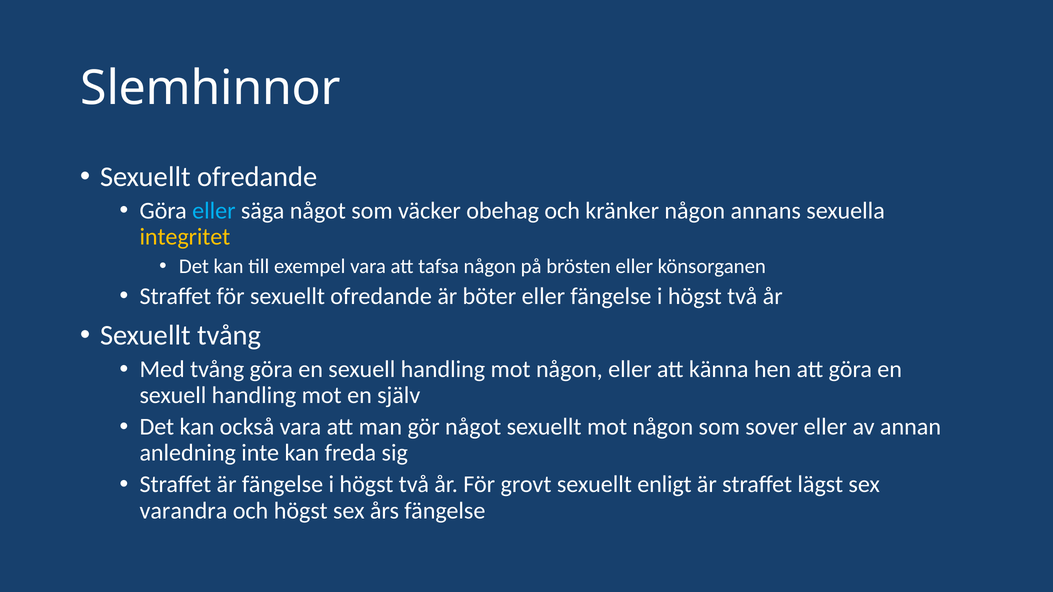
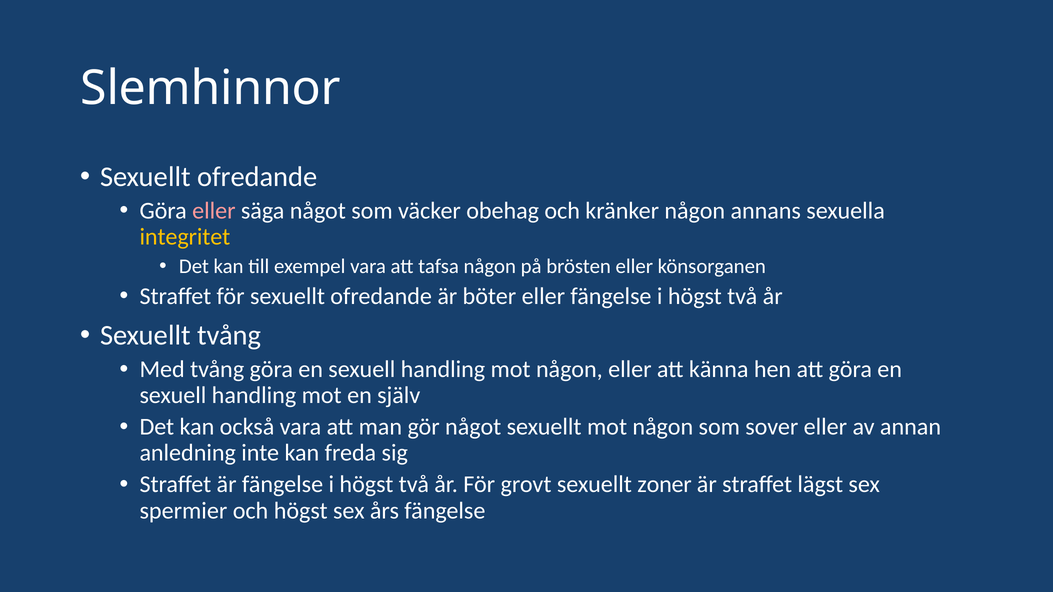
eller colour: light blue -> pink (214, 211)
enligt: enligt -> zoner (665, 485)
varandra: varandra -> spermier (183, 511)
